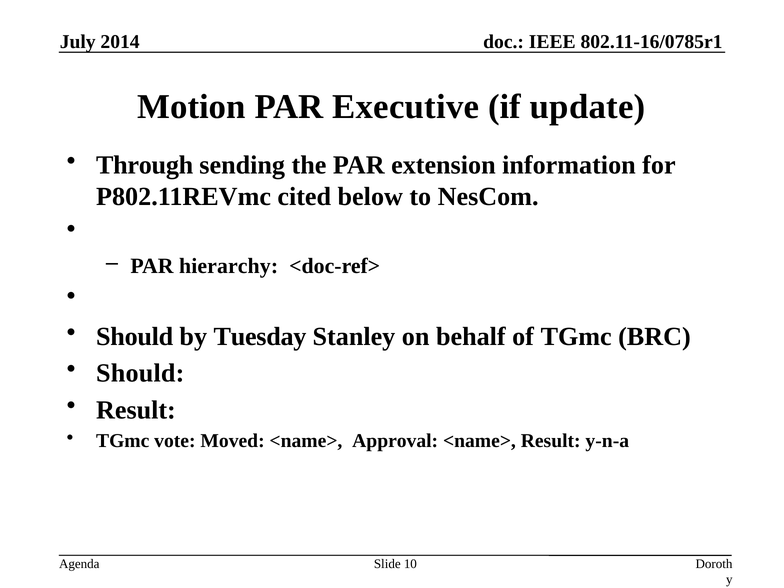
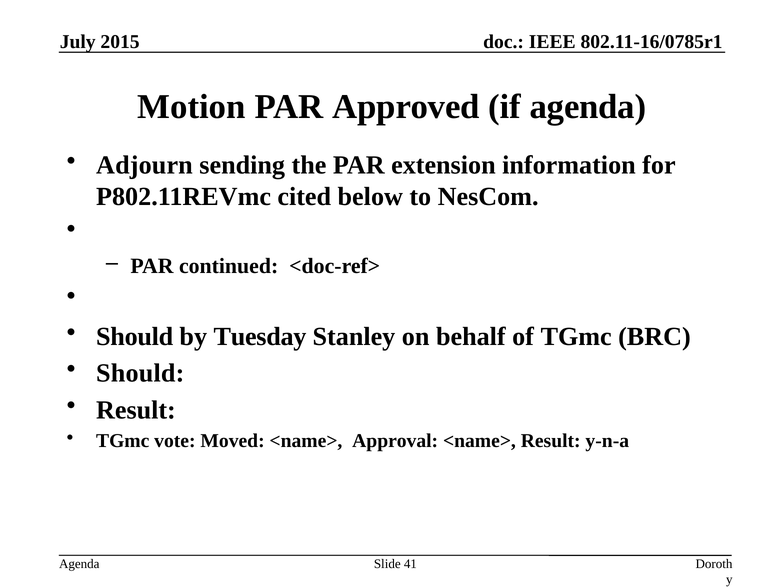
2014: 2014 -> 2015 (120, 42)
Executive: Executive -> Approved (406, 107)
if update: update -> agenda (588, 107)
Through: Through -> Adjourn (144, 165)
hierarchy: hierarchy -> continued (229, 266)
10: 10 -> 41 (410, 564)
